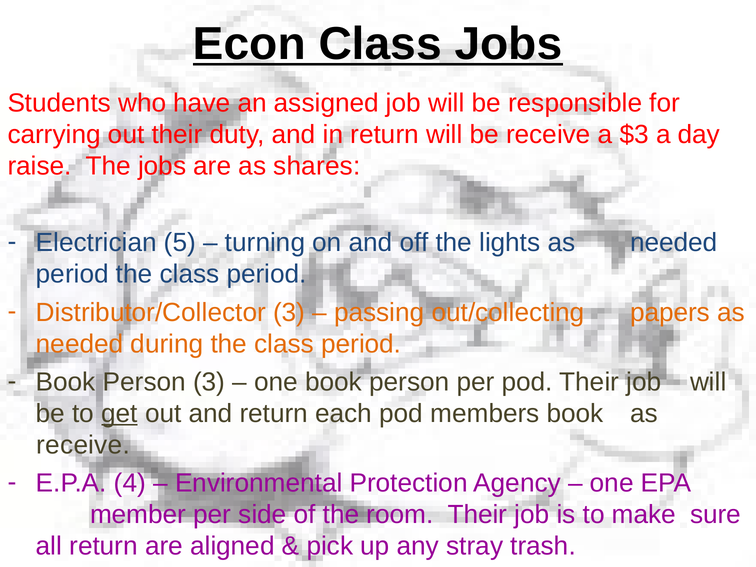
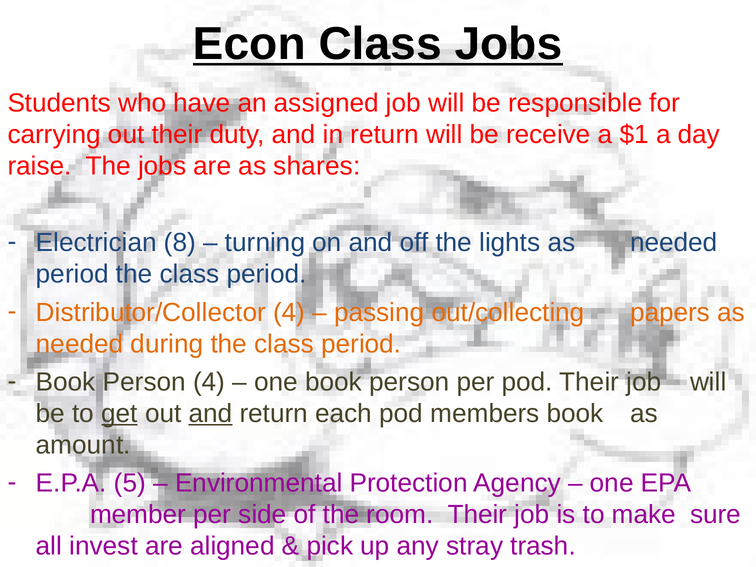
$3: $3 -> $1 (634, 135)
5: 5 -> 8 (180, 243)
Distributor/Collector 3: 3 -> 4 (289, 312)
Person 3: 3 -> 4 (209, 382)
and underline: none -> present (211, 414)
receive: receive -> amount (83, 445)
4: 4 -> 5 (130, 483)
all return: return -> invest (104, 546)
